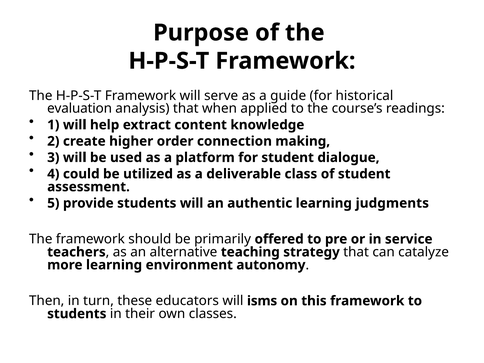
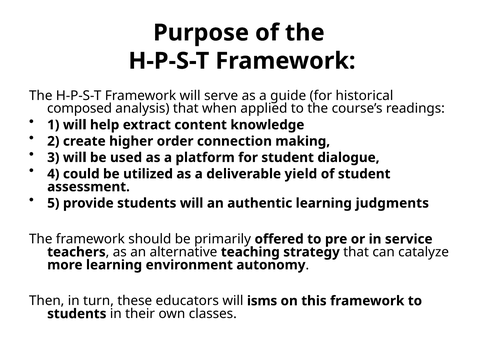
evaluation: evaluation -> composed (80, 109)
class: class -> yield (301, 174)
